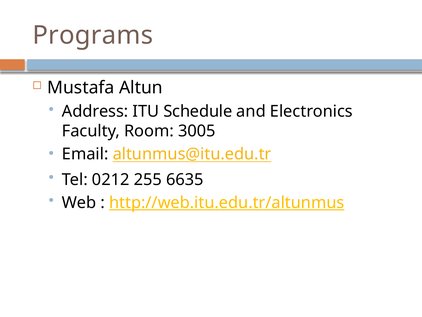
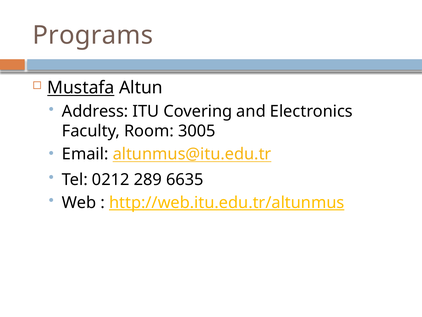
Mustafa underline: none -> present (81, 88)
Schedule: Schedule -> Covering (198, 111)
255: 255 -> 289 (148, 179)
